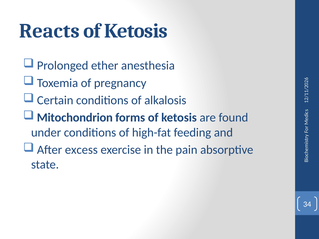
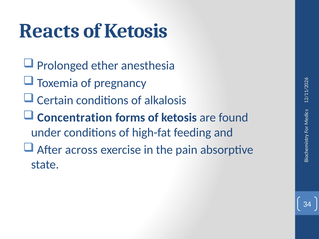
Mitochondrion: Mitochondrion -> Concentration (75, 118)
excess: excess -> across (81, 150)
